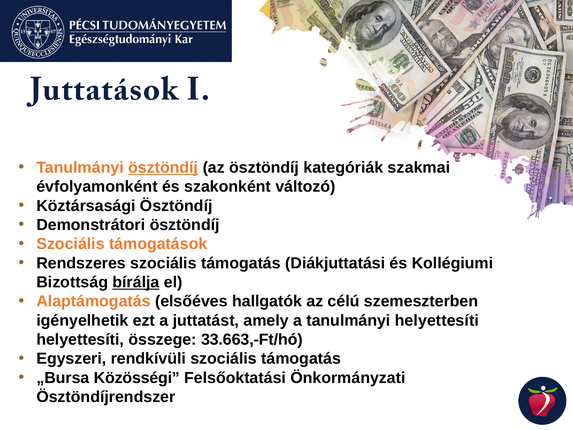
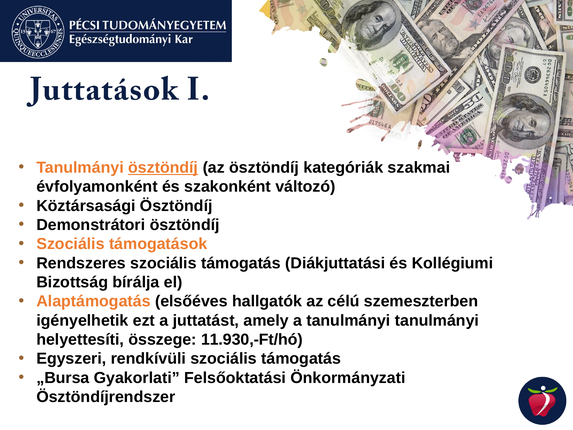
bírálja underline: present -> none (136, 282)
tanulmányi helyettesíti: helyettesíti -> tanulmányi (437, 320)
33.663,-Ft/hó: 33.663,-Ft/hó -> 11.930,-Ft/hó (252, 339)
Közösségi: Közösségi -> Gyakorlati (137, 378)
